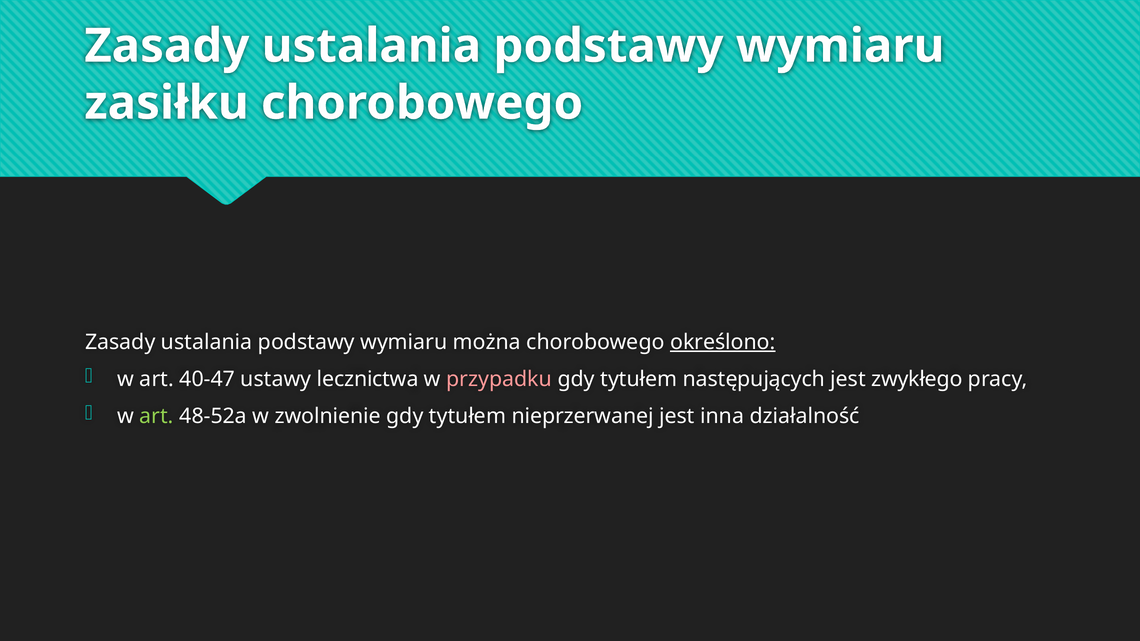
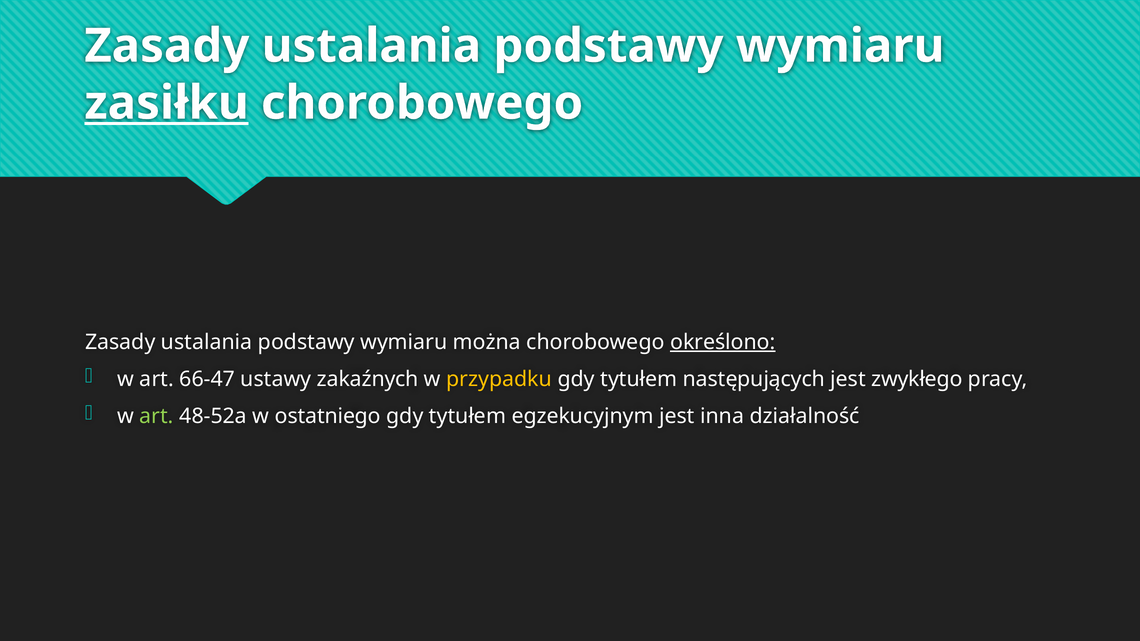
zasiłku underline: none -> present (167, 103)
40-47: 40-47 -> 66-47 (207, 379)
lecznictwa: lecznictwa -> zakaźnych (368, 379)
przypadku colour: pink -> yellow (499, 379)
zwolnienie: zwolnienie -> ostatniego (328, 416)
nieprzerwanej: nieprzerwanej -> egzekucyjnym (583, 416)
